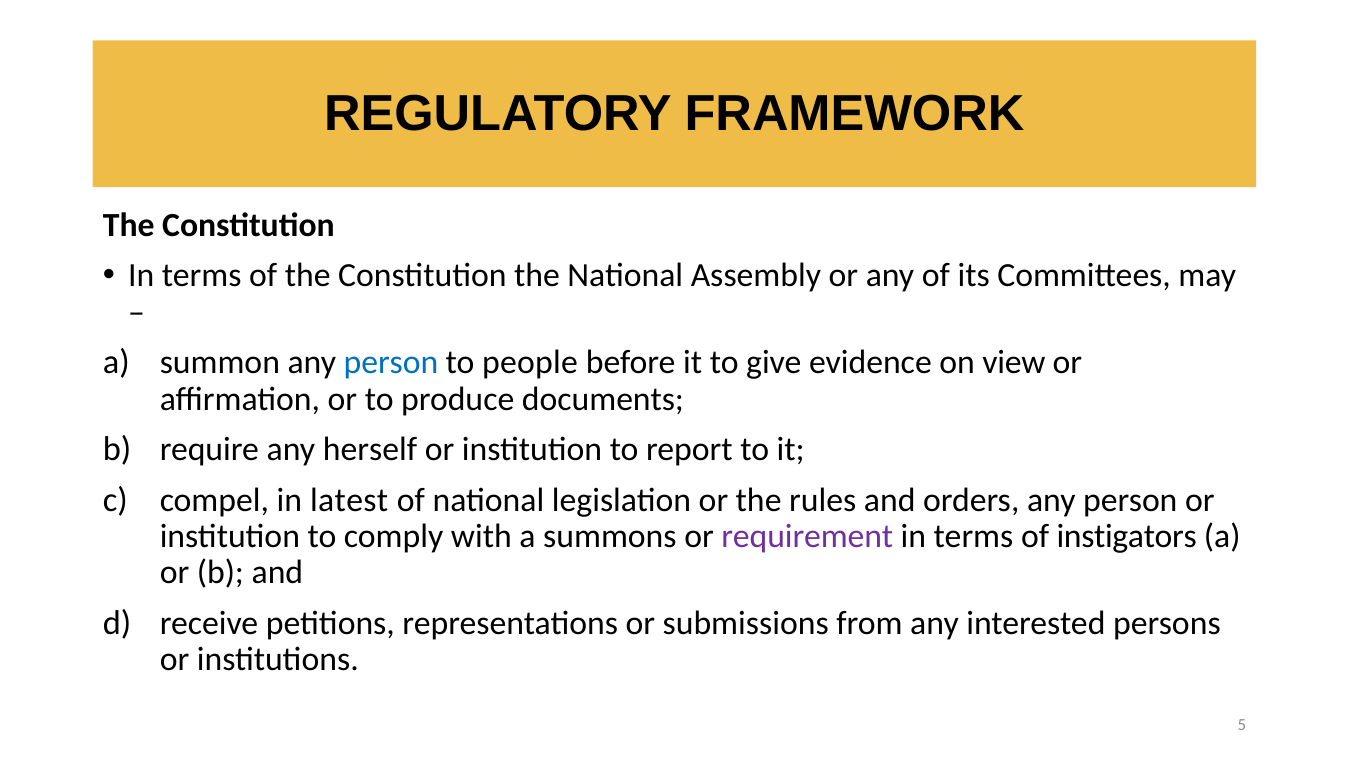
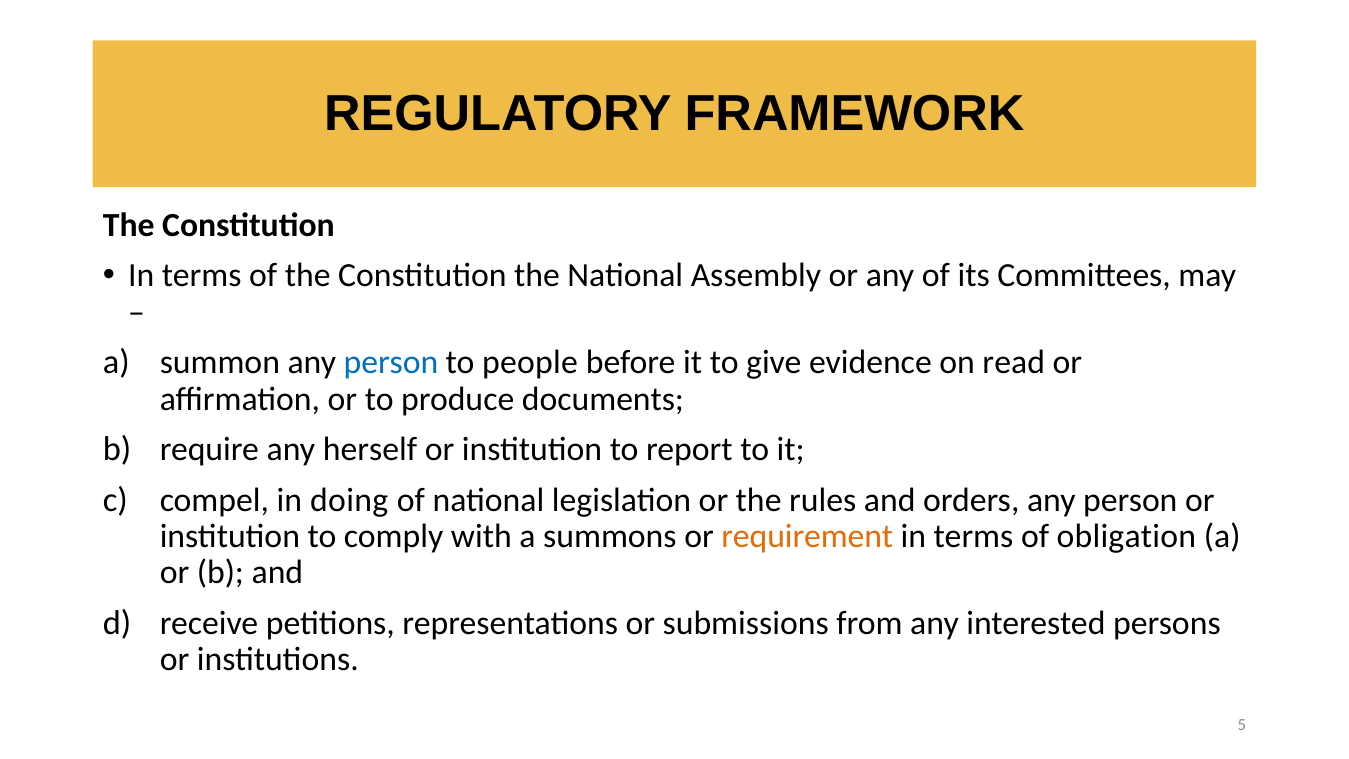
view: view -> read (1014, 362)
latest: latest -> doing (349, 500)
requirement colour: purple -> orange (807, 536)
instigators: instigators -> obligation (1126, 536)
